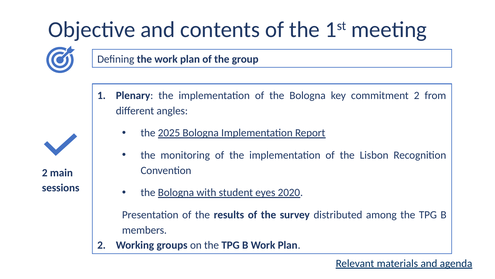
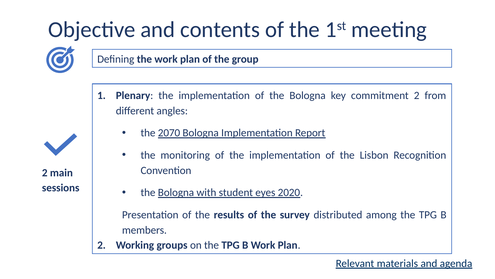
2025: 2025 -> 2070 (169, 133)
